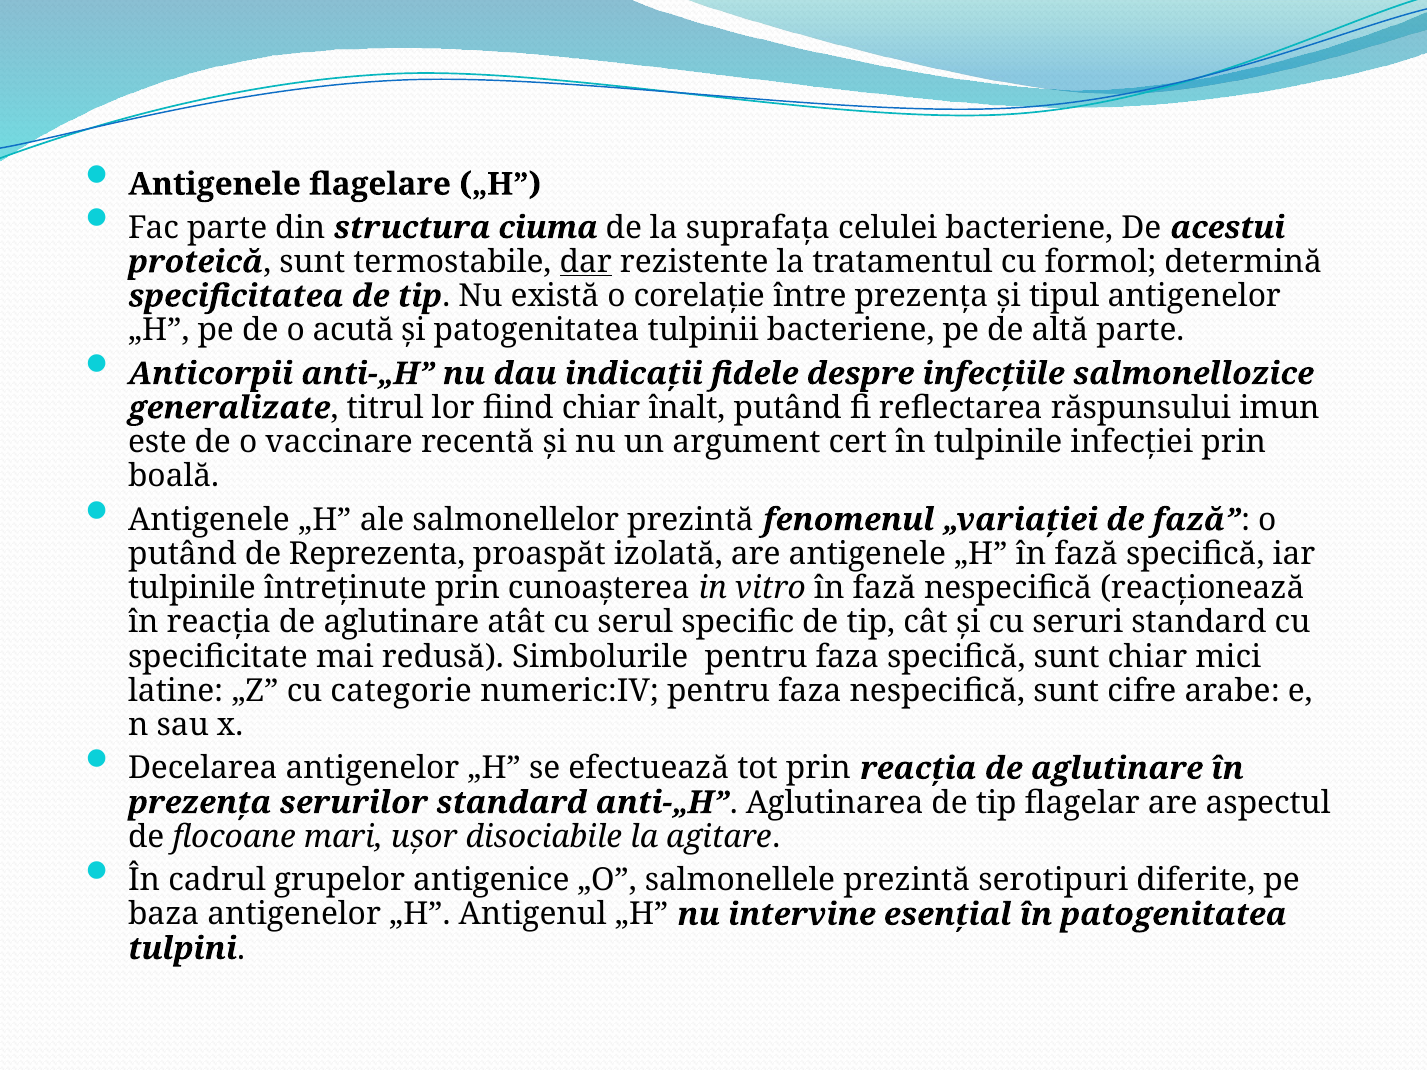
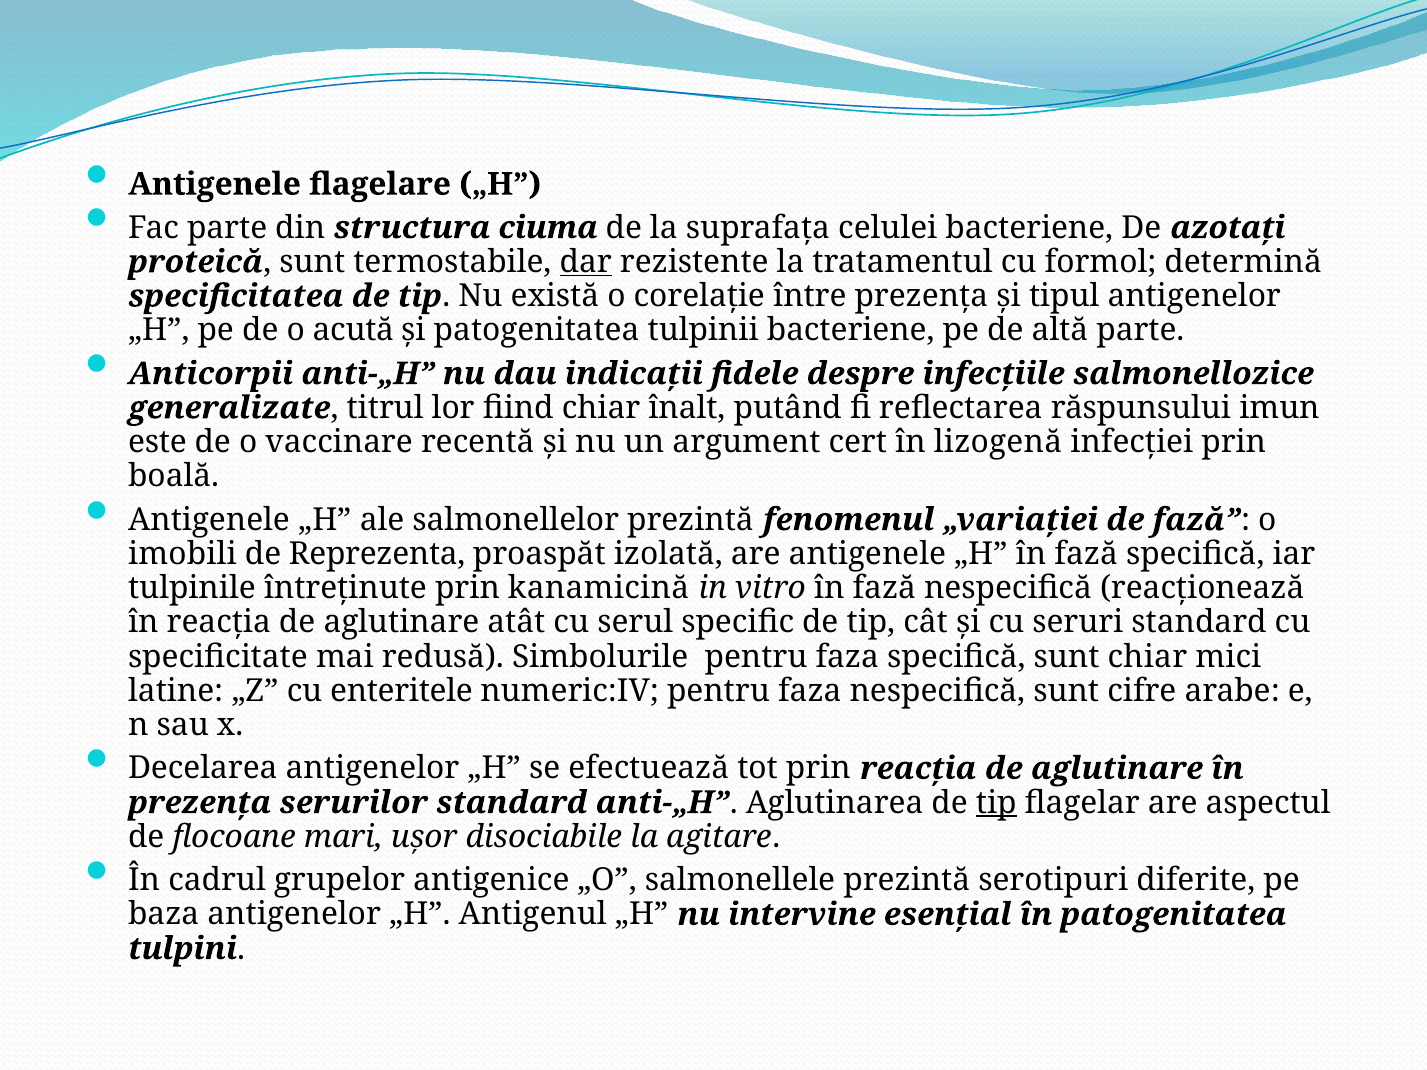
acestui: acestui -> azotaţi (1228, 228)
în tulpinile: tulpinile -> lizogenă (998, 442)
putând: putând -> imobili (182, 554)
cunoaşterea: cunoaşterea -> kanamicină (599, 588)
categorie: categorie -> enteritele (401, 691)
tip underline: none -> present (996, 803)
